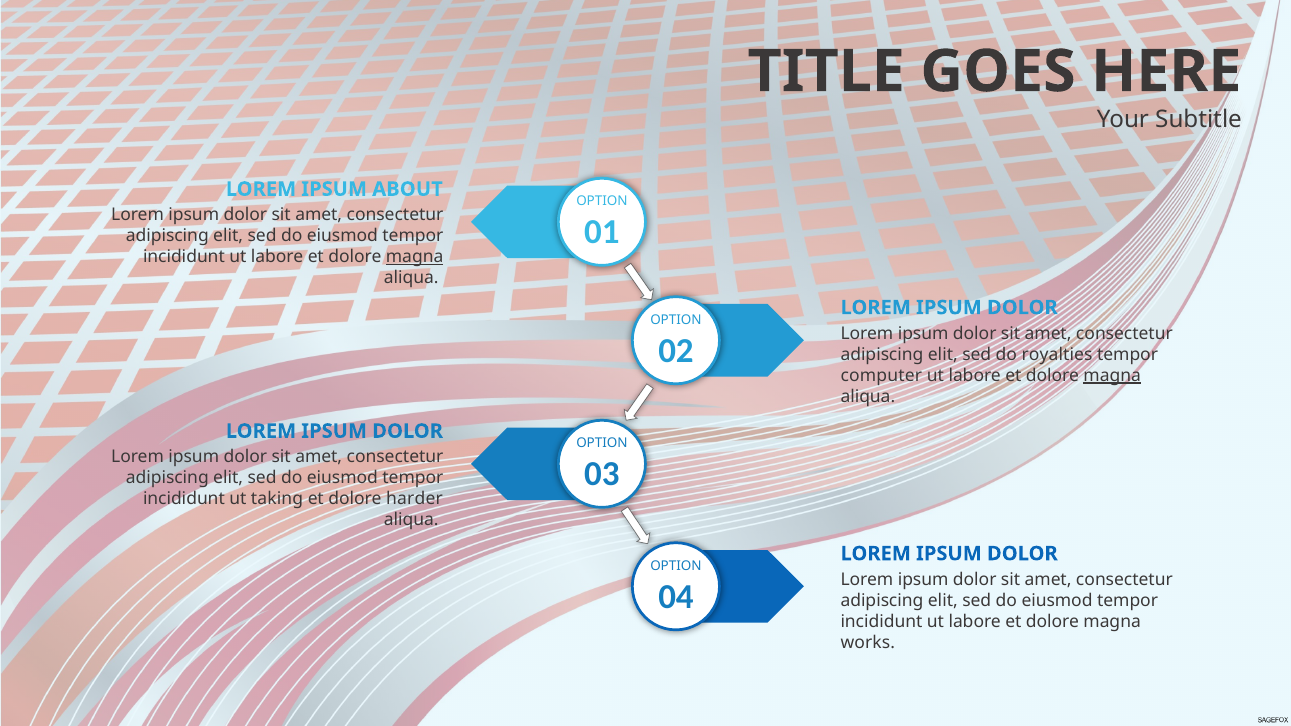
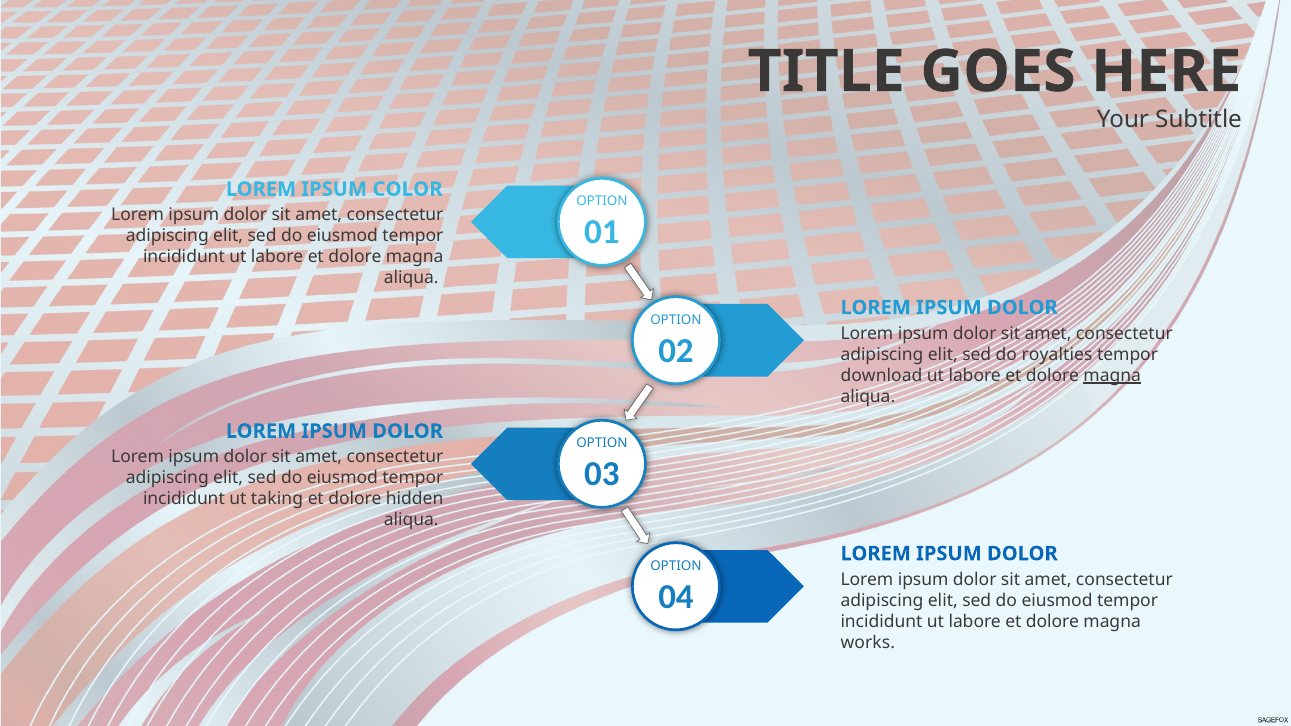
ABOUT: ABOUT -> COLOR (407, 189)
magna underline: present -> none (415, 257)
computer: computer -> download (881, 376)
harder: harder -> hidden (415, 499)
